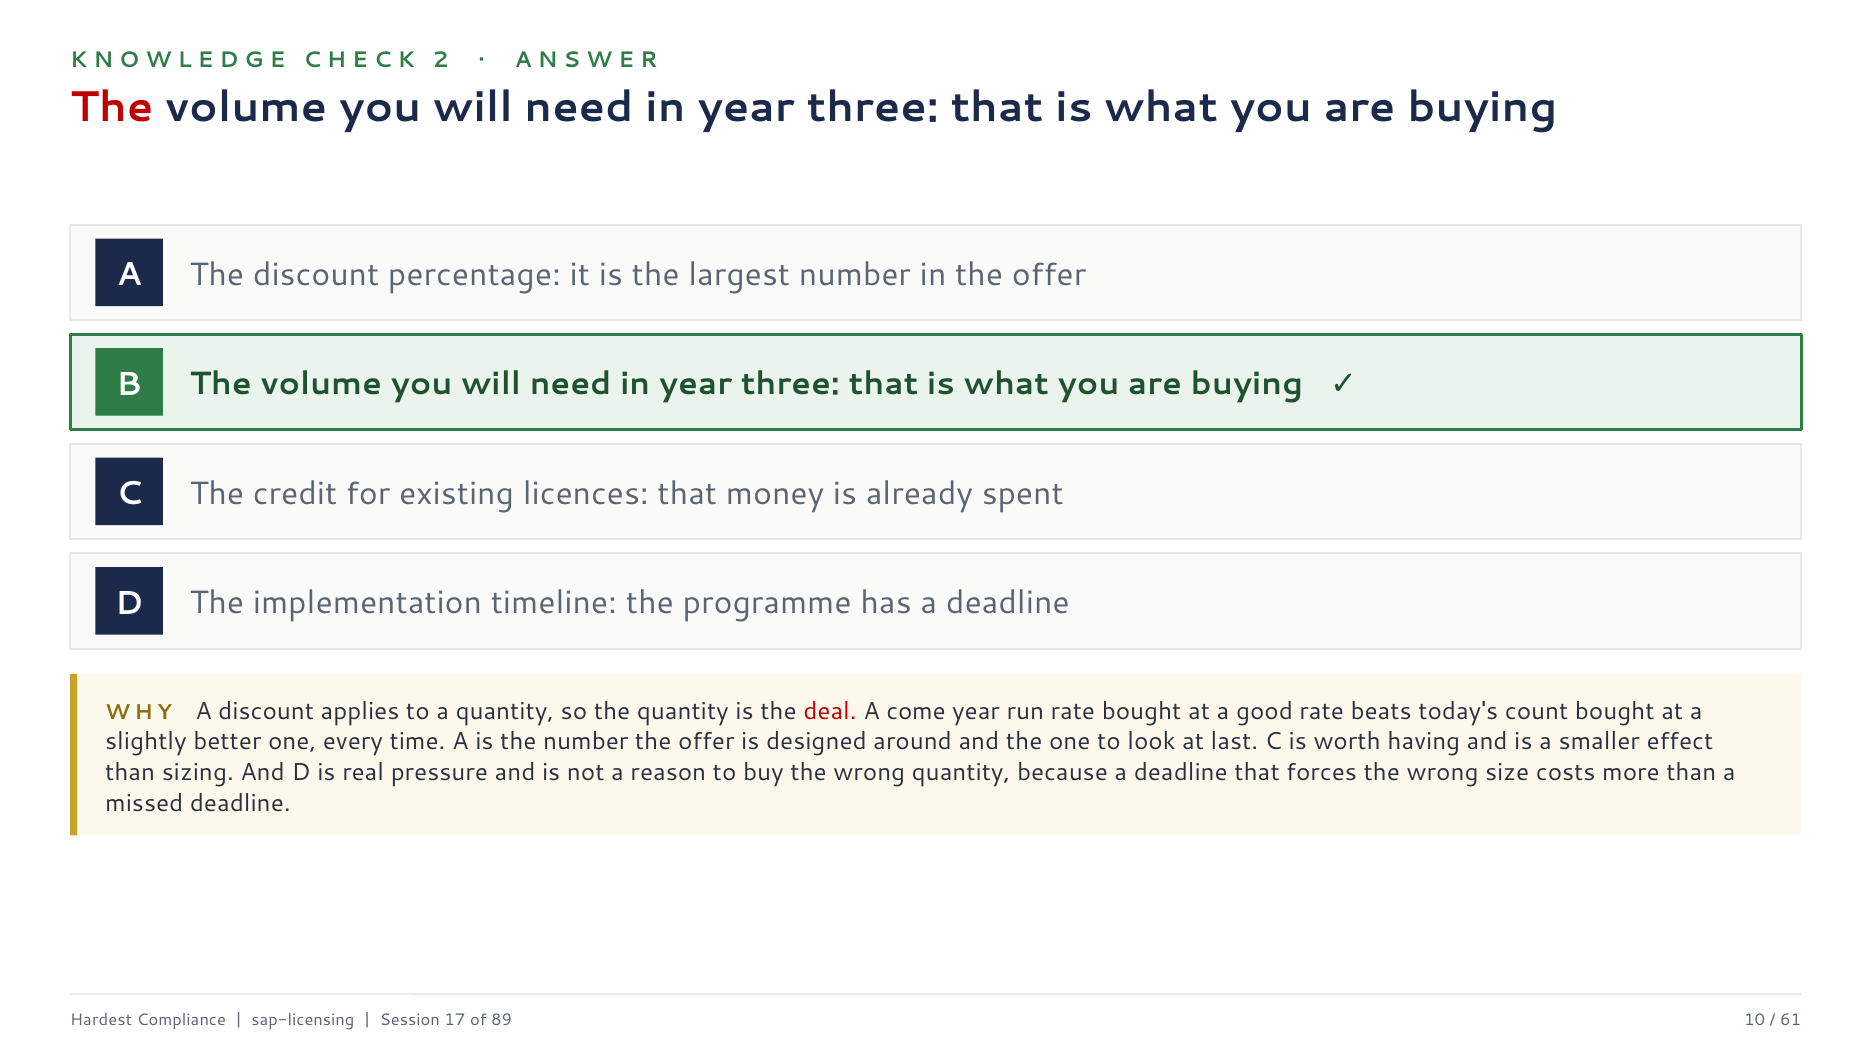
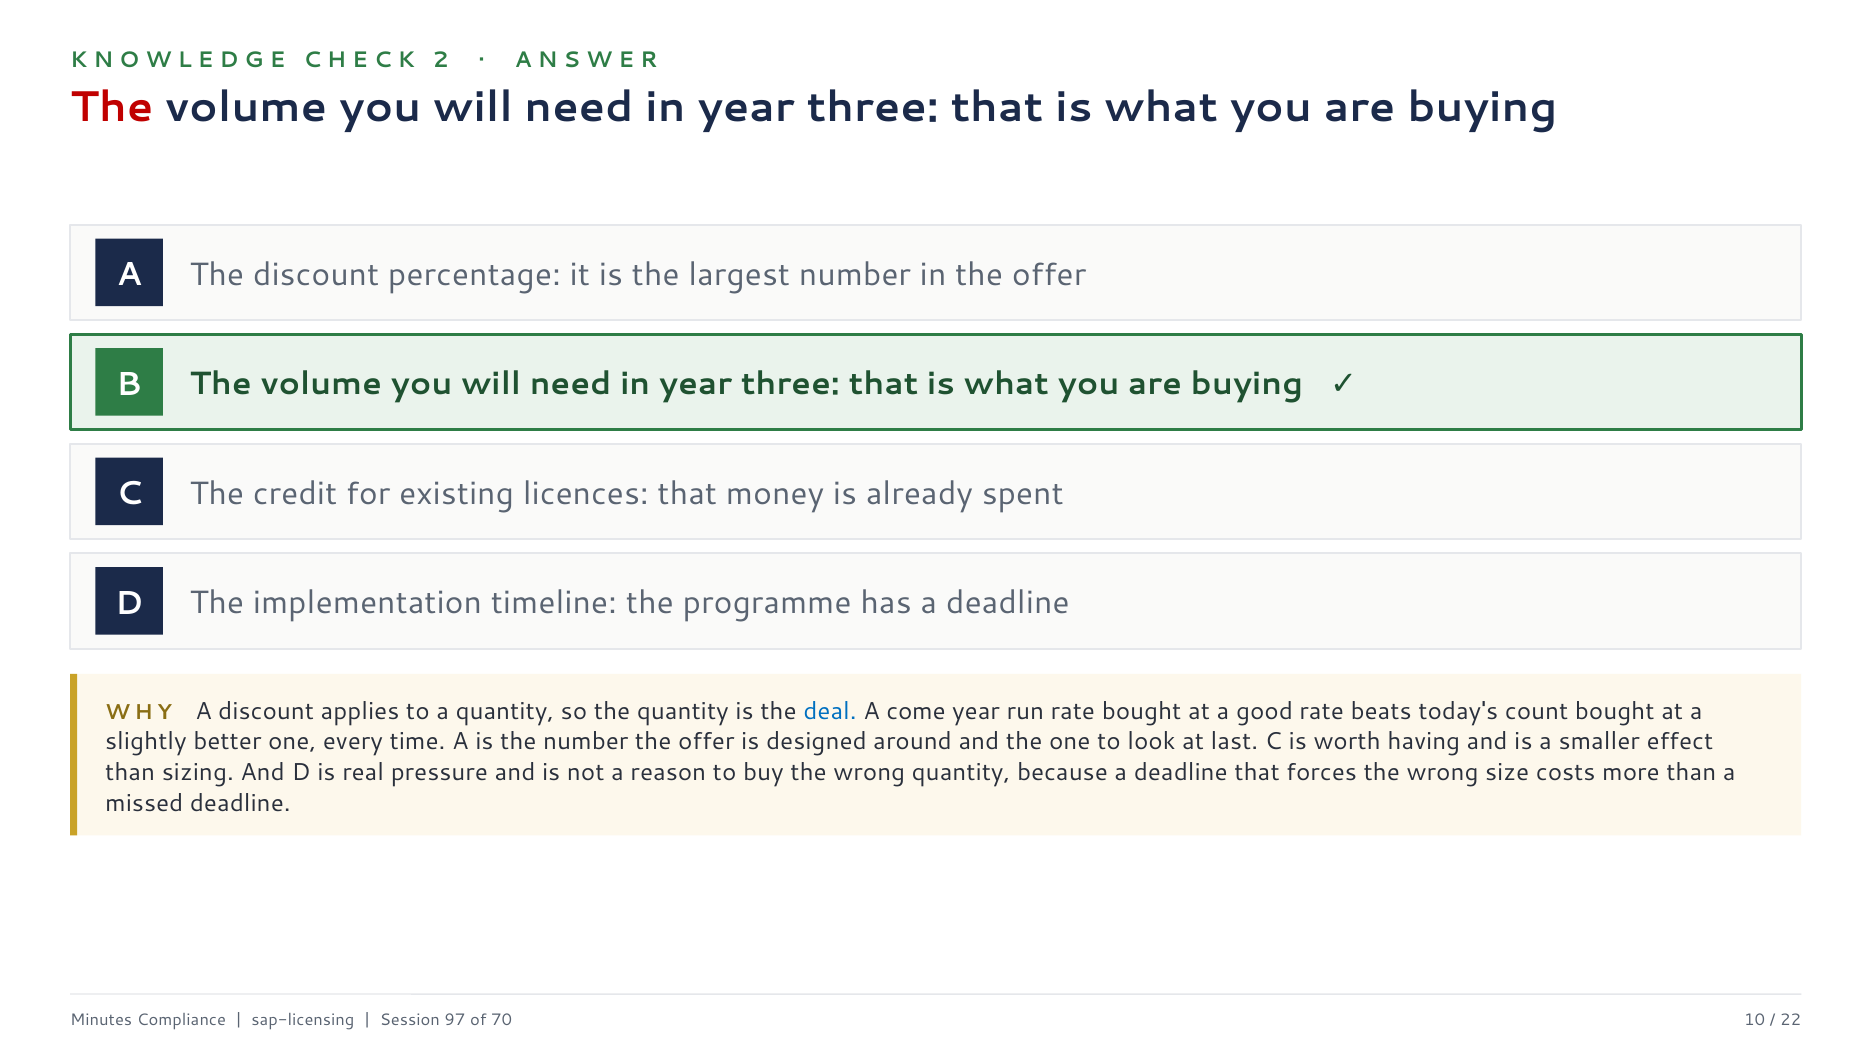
deal colour: red -> blue (830, 711)
Hardest: Hardest -> Minutes (101, 1020)
17: 17 -> 97 (455, 1020)
89: 89 -> 70 (502, 1020)
61: 61 -> 22 (1791, 1020)
